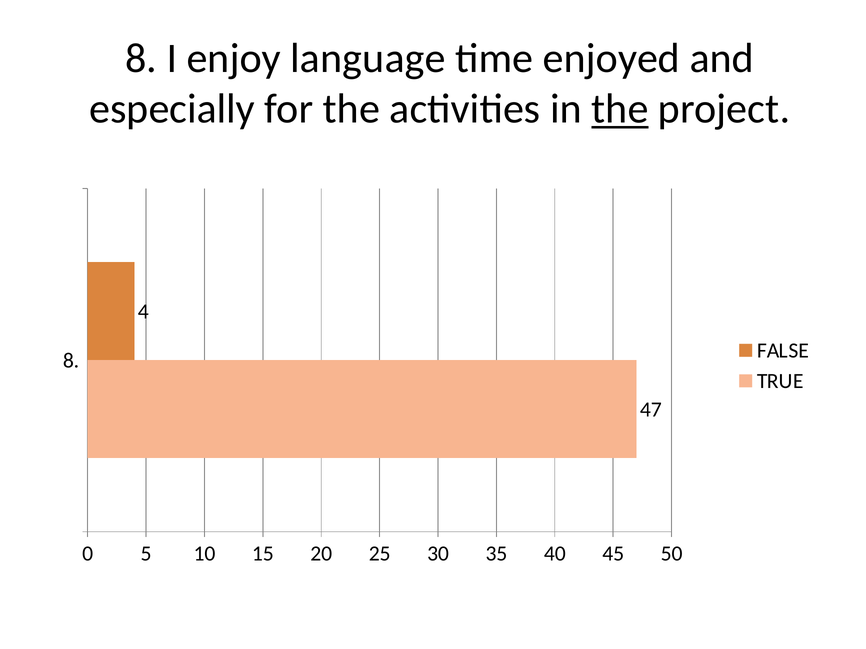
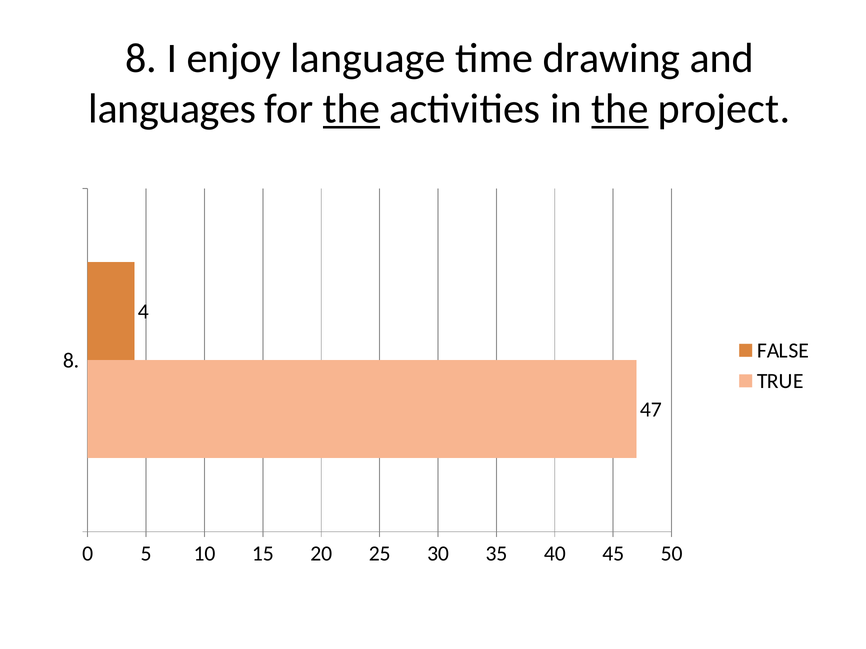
enjoyed: enjoyed -> drawing (611, 59)
especially: especially -> languages (172, 109)
the underline: none -> present (351, 109)
